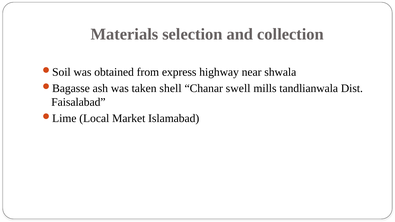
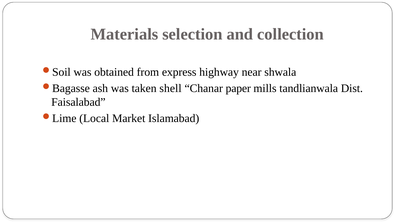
swell: swell -> paper (238, 88)
